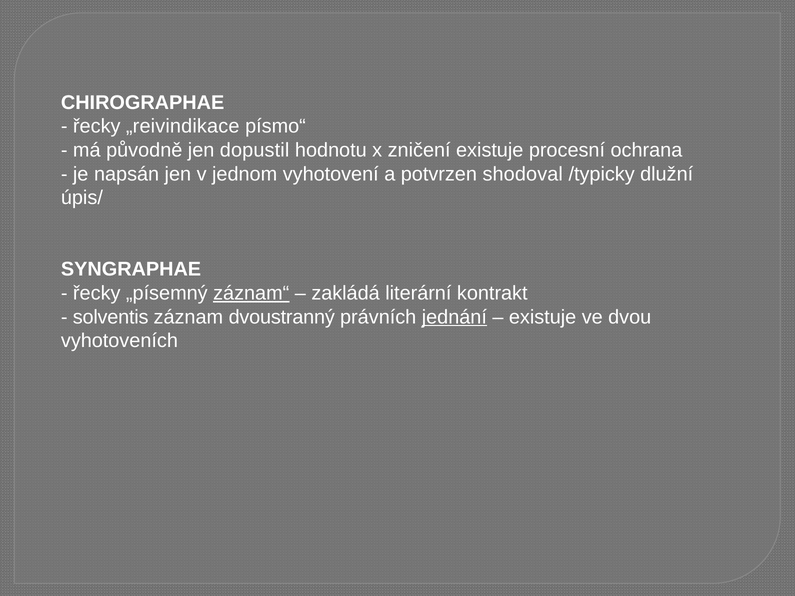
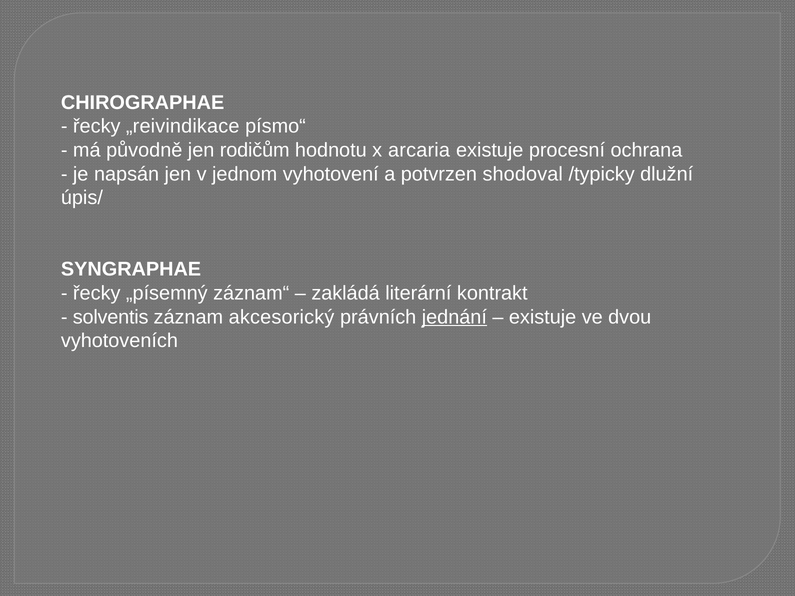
dopustil: dopustil -> rodičům (255, 150)
zničení: zničení -> arcaria (419, 150)
záznam“ underline: present -> none (251, 293)
dvoustranný: dvoustranný -> akcesorický (282, 317)
